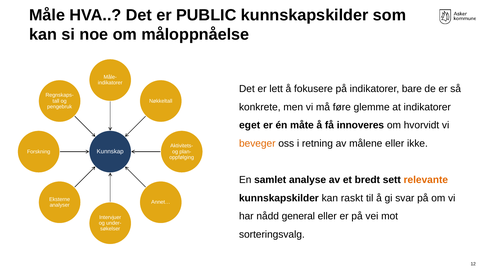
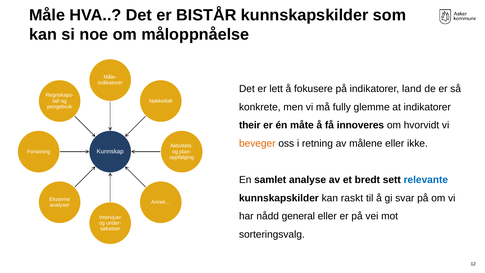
PUBLIC: PUBLIC -> BISTÅR (206, 15)
bare: bare -> land (412, 89)
føre: føre -> fully (342, 107)
eget: eget -> their (250, 125)
relevante colour: orange -> blue (426, 180)
